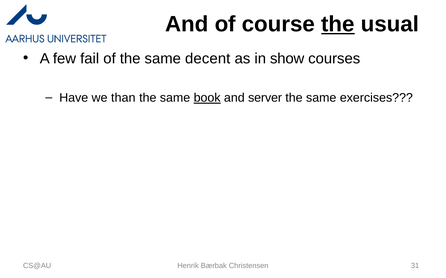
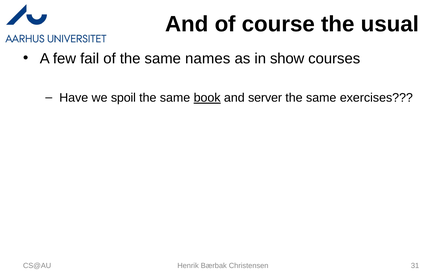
the underline: present -> none (338, 24)
decent: decent -> names (208, 59)
than: than -> spoil (123, 98)
